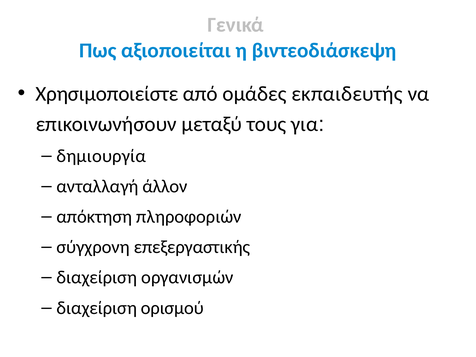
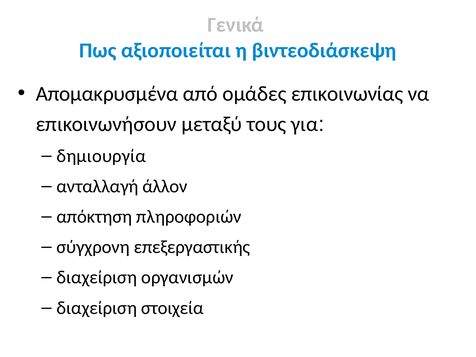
Χρησιμοποιείστε: Χρησιμοποιείστε -> Απομακρυσμένα (107, 94)
εκπαιδευτής: εκπαιδευτής -> επικοινωνίας (347, 94)
ορισμού: ορισμού -> στοιχεία (172, 308)
